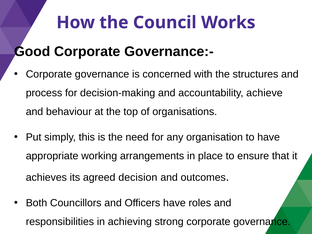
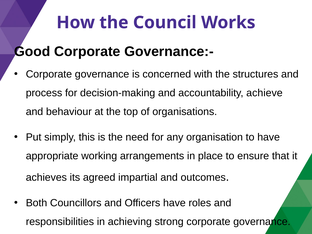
decision: decision -> impartial (138, 177)
